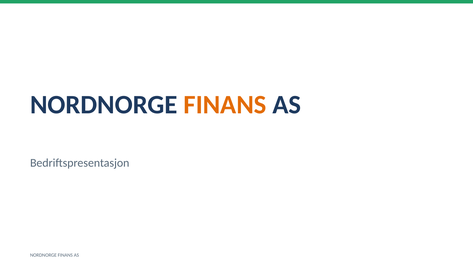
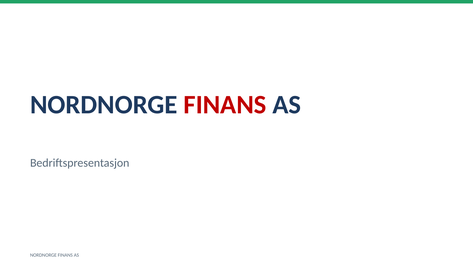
FINANS colour: orange -> red (225, 105)
